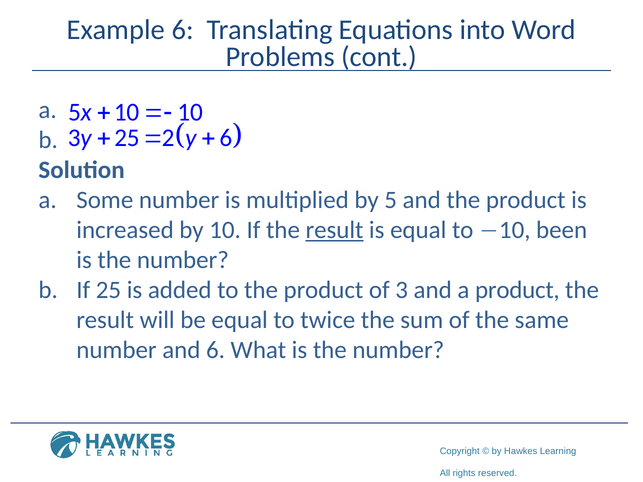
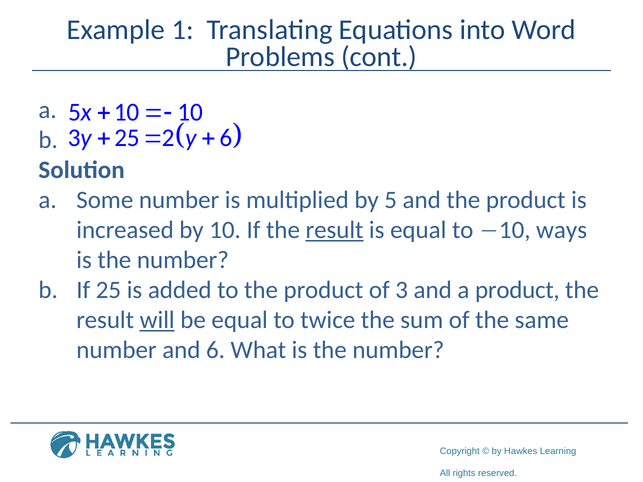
Example 6: 6 -> 1 (183, 30)
been: been -> ways (562, 230)
will underline: none -> present (157, 320)
